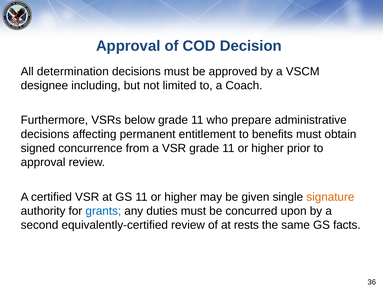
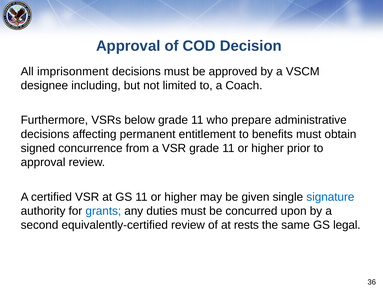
determination: determination -> imprisonment (73, 71)
signature colour: orange -> blue (330, 196)
facts: facts -> legal (347, 224)
